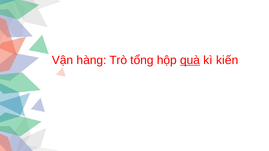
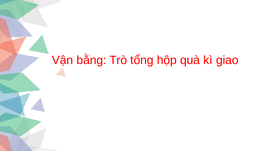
hàng: hàng -> bằng (92, 60)
quà underline: present -> none (190, 60)
kiến: kiến -> giao (227, 60)
